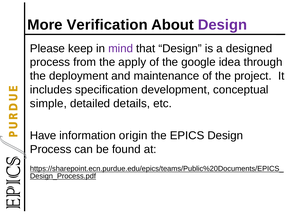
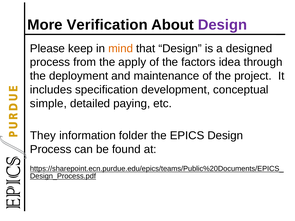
mind colour: purple -> orange (121, 49)
google: google -> factors (198, 62)
details: details -> paying (132, 104)
Have: Have -> They (43, 136)
origin: origin -> folder (133, 136)
